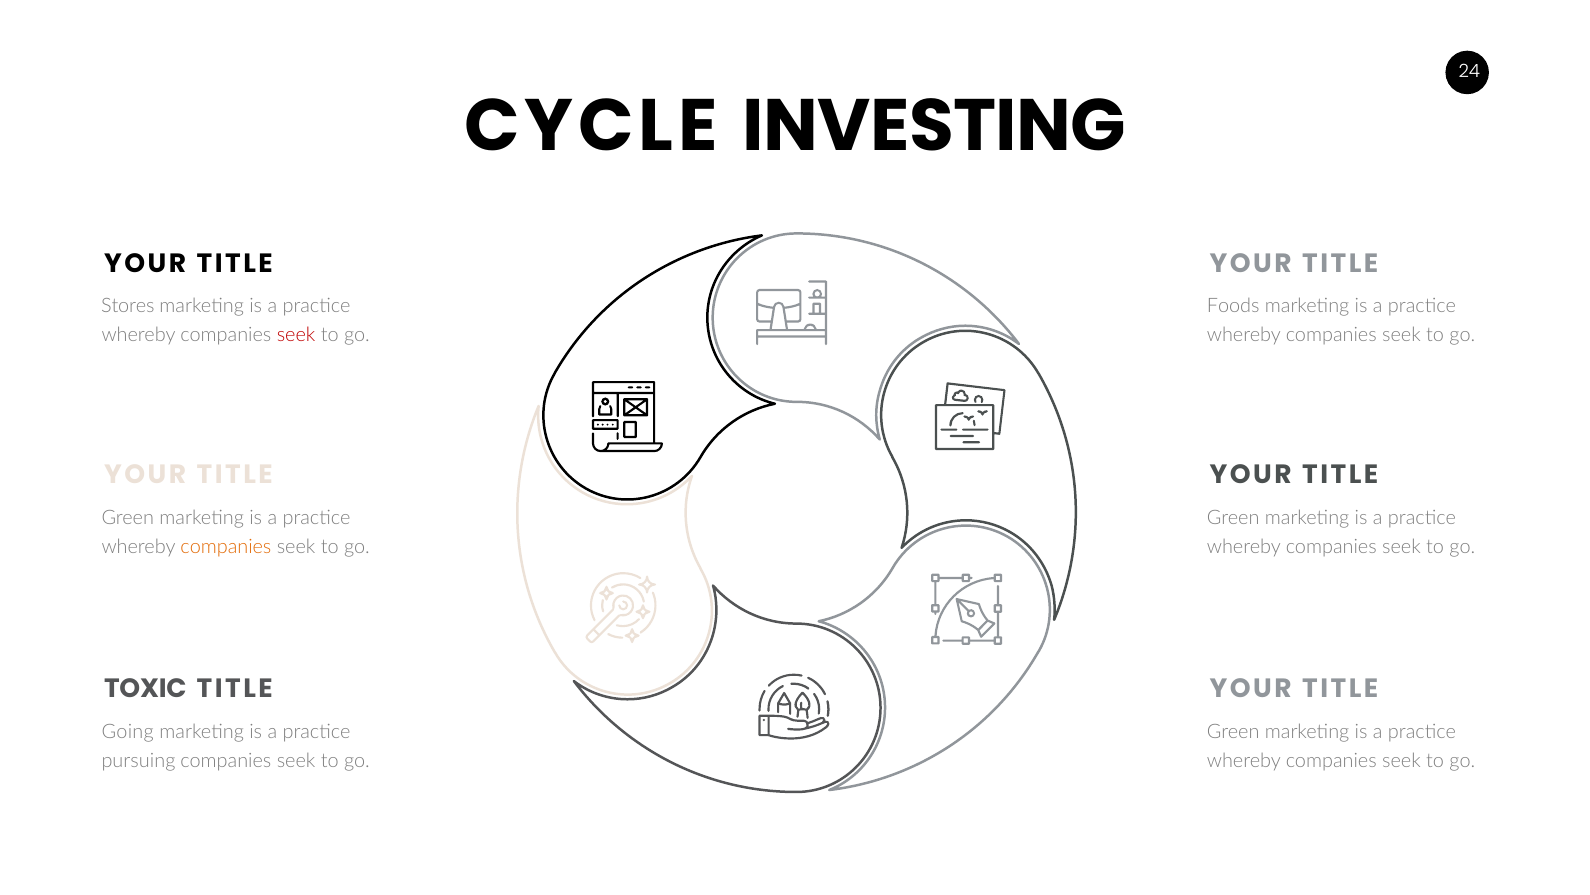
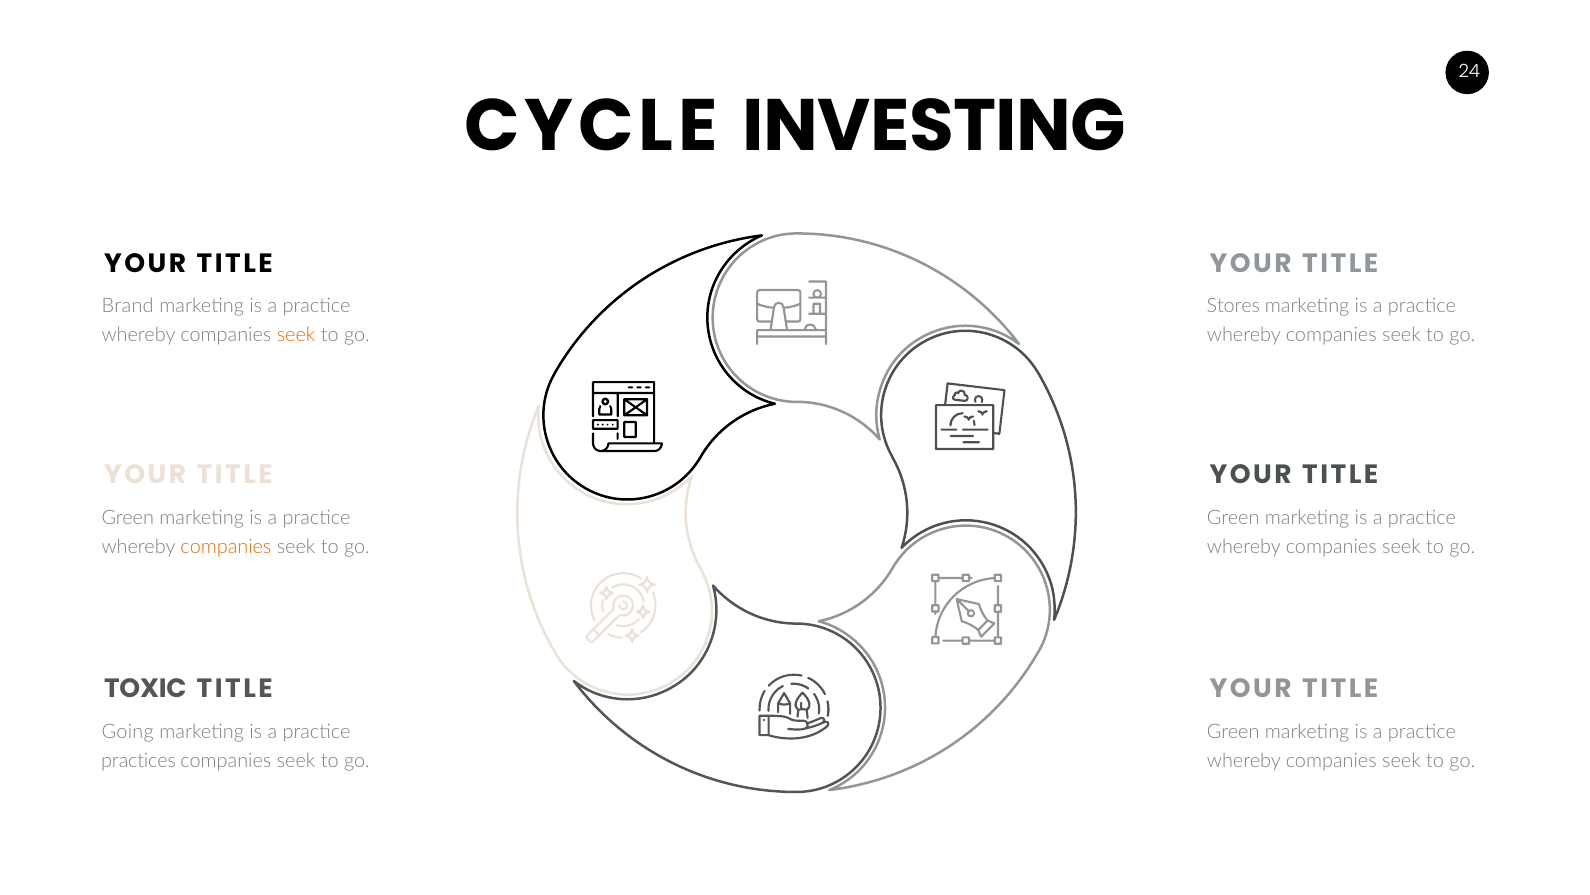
Stores: Stores -> Brand (128, 306)
Foods: Foods -> Stores (1233, 306)
seek colour: red -> orange (296, 335)
pursuing: pursuing -> practices (139, 760)
